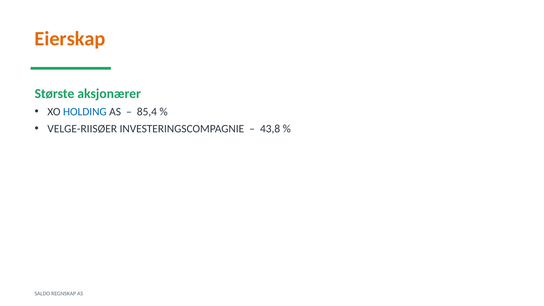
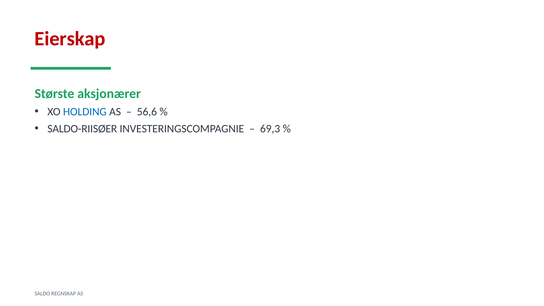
Eierskap colour: orange -> red (70, 39)
85,4: 85,4 -> 56,6 (147, 112)
VELGE-RIISØER: VELGE-RIISØER -> SALDO-RIISØER (82, 129)
43,8: 43,8 -> 69,3 (270, 129)
